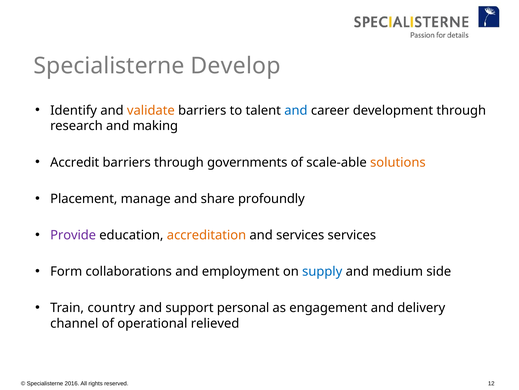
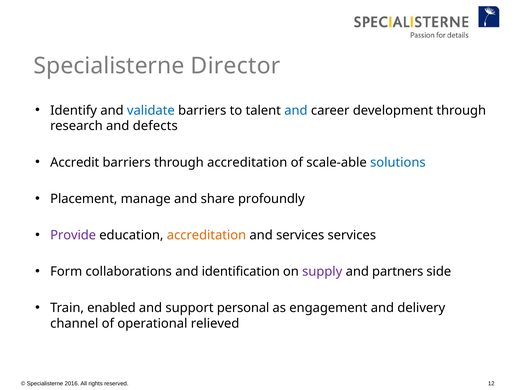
Develop: Develop -> Director (236, 66)
validate colour: orange -> blue (151, 110)
making: making -> defects (155, 126)
through governments: governments -> accreditation (247, 162)
solutions colour: orange -> blue (398, 162)
employment: employment -> identification (241, 271)
supply colour: blue -> purple (322, 271)
medium: medium -> partners (398, 271)
country: country -> enabled (111, 307)
